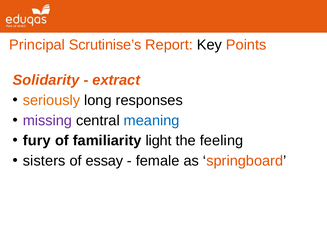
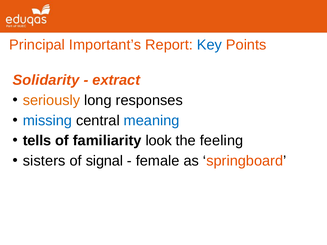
Scrutinise’s: Scrutinise’s -> Important’s (105, 45)
Key colour: black -> blue (209, 45)
missing colour: purple -> blue (47, 121)
fury: fury -> tells (37, 141)
light: light -> look (159, 141)
essay: essay -> signal (104, 161)
